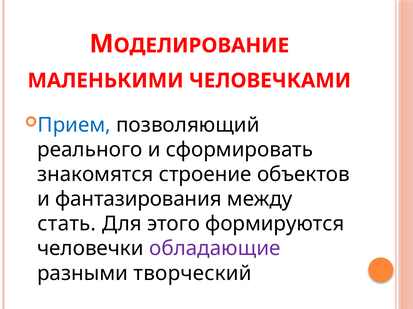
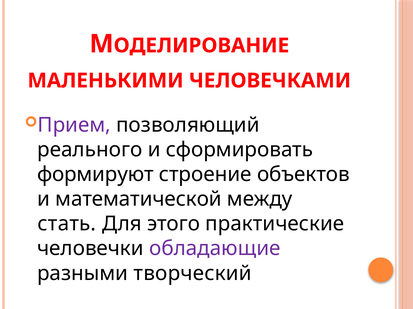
Прием colour: blue -> purple (74, 125)
знакомятся: знакомятся -> формируют (95, 175)
фантазирования: фантазирования -> математической (138, 200)
формируются: формируются -> практические (275, 224)
